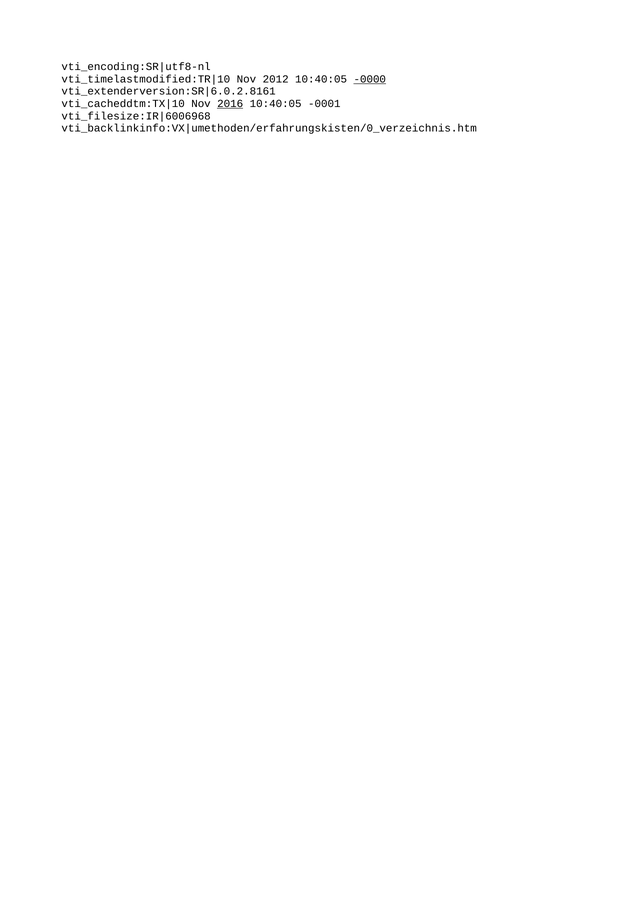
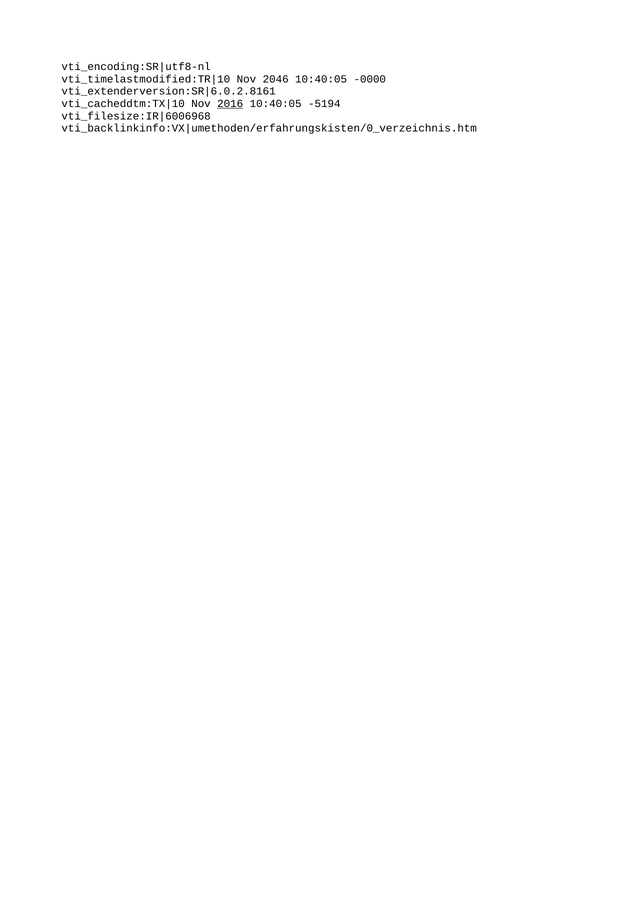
2012: 2012 -> 2046 (276, 79)
-0000 underline: present -> none (370, 79)
-0001: -0001 -> -5194 (324, 104)
